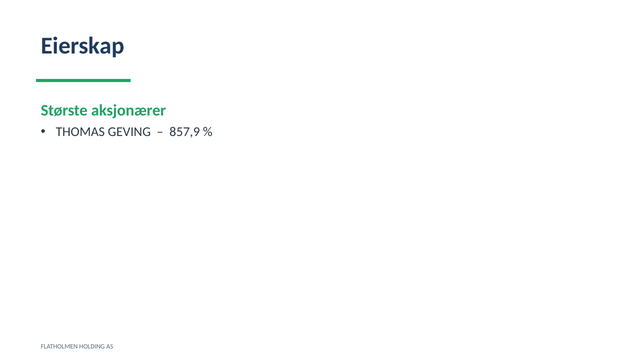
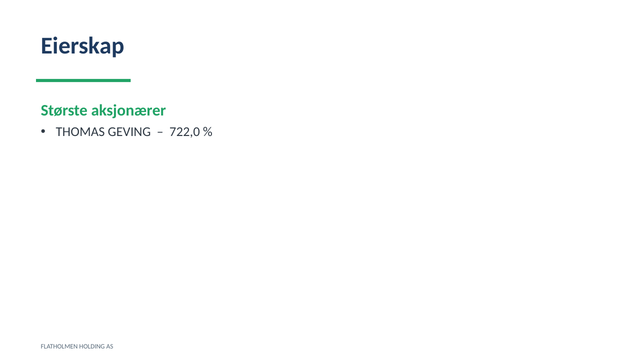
857,9: 857,9 -> 722,0 (185, 132)
